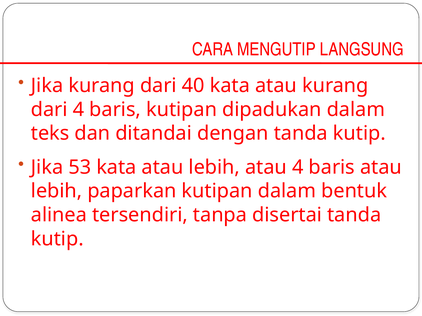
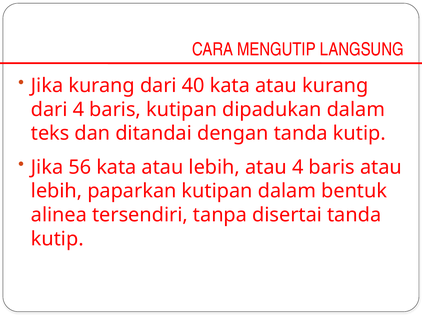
53: 53 -> 56 (80, 167)
